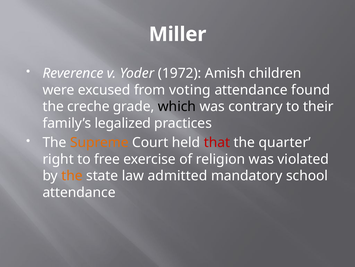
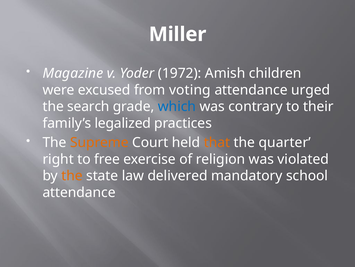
Reverence: Reverence -> Magazine (73, 73)
found: found -> urged (311, 90)
creche: creche -> search (88, 106)
which colour: black -> blue (177, 106)
that colour: red -> orange (217, 142)
admitted: admitted -> delivered (178, 175)
